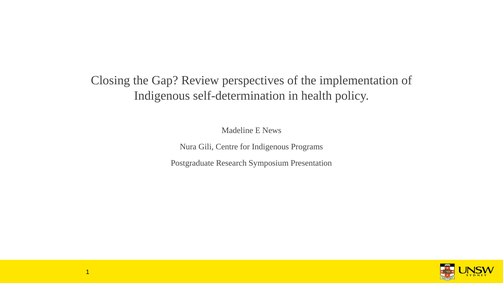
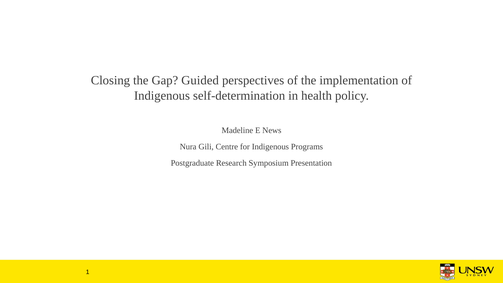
Review: Review -> Guided (200, 80)
